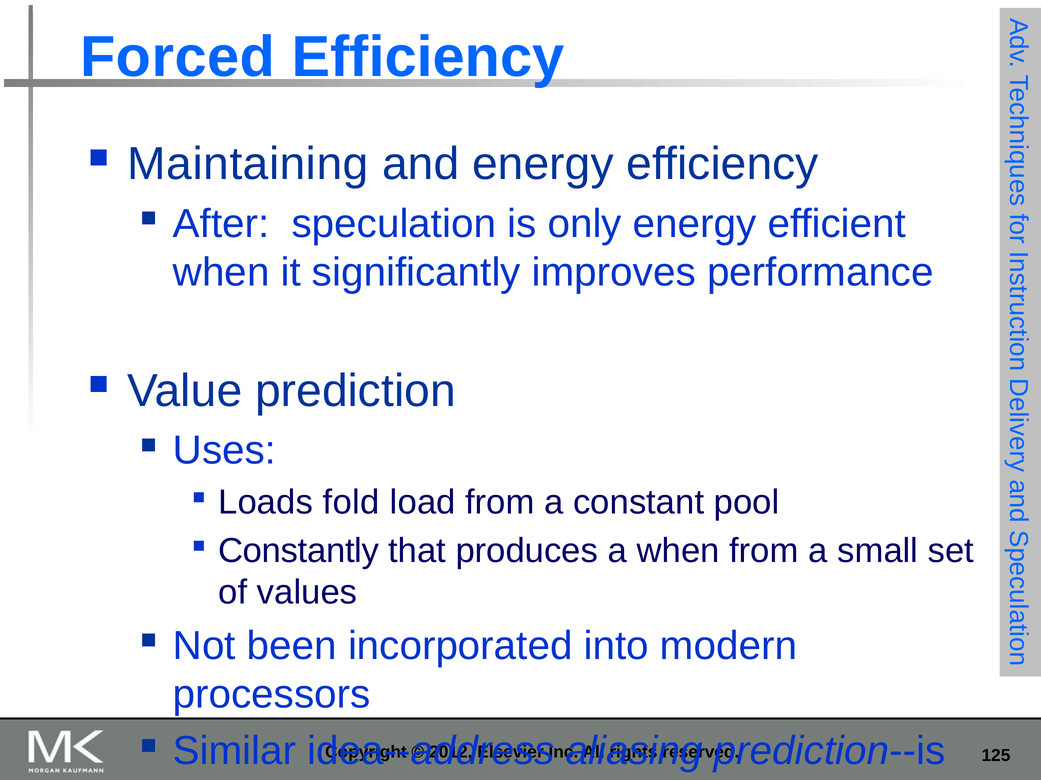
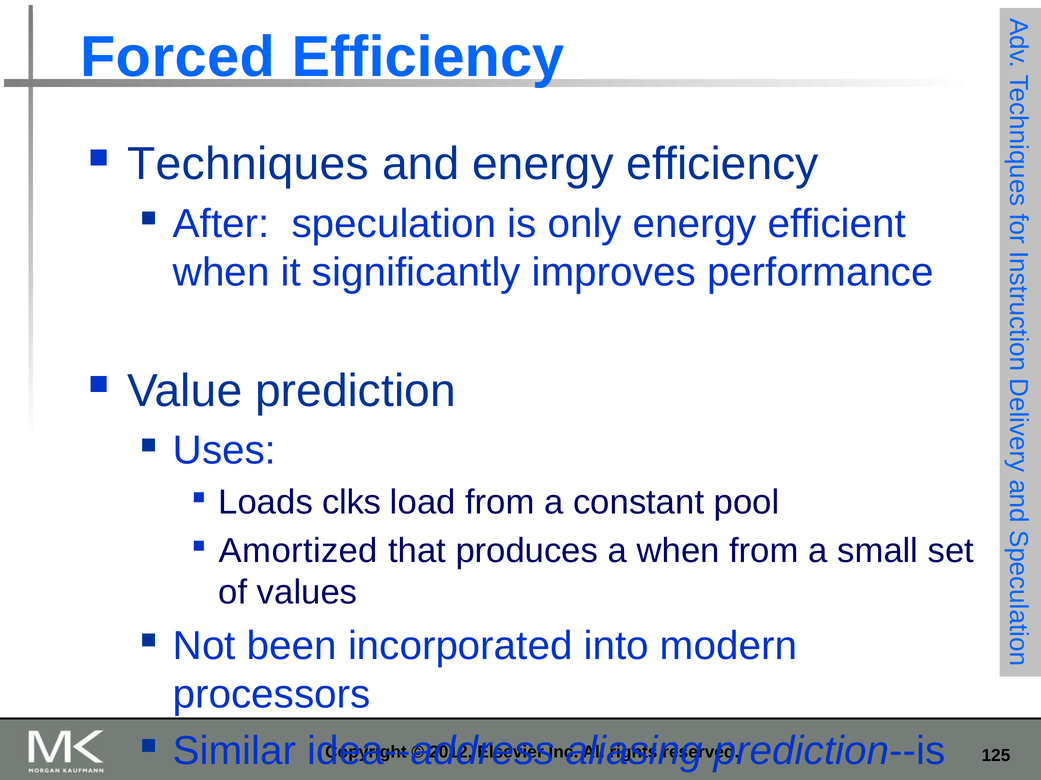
Maintaining: Maintaining -> Techniques (248, 164)
fold: fold -> clks (352, 503)
Constantly: Constantly -> Amortized (298, 551)
